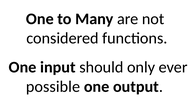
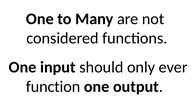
possible: possible -> function (53, 87)
